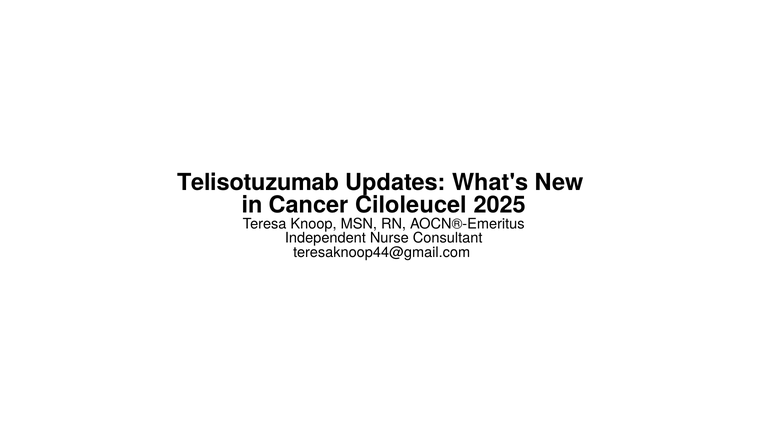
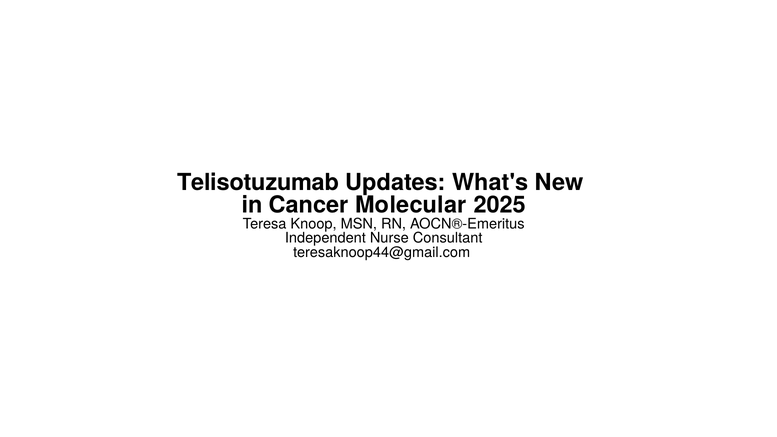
Ciloleucel: Ciloleucel -> Molecular (411, 205)
